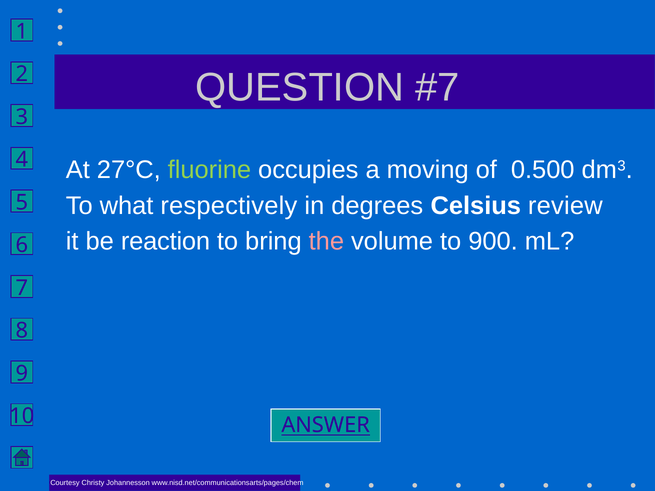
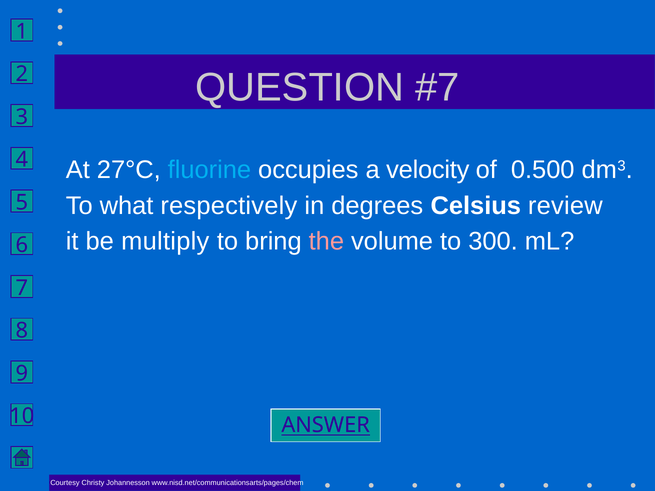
fluorine colour: light green -> light blue (209, 170)
moving: moving -> velocity (428, 170)
reaction: reaction -> multiply (165, 242)
900: 900 -> 300 (493, 242)
